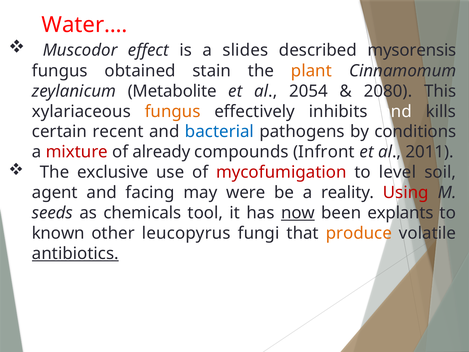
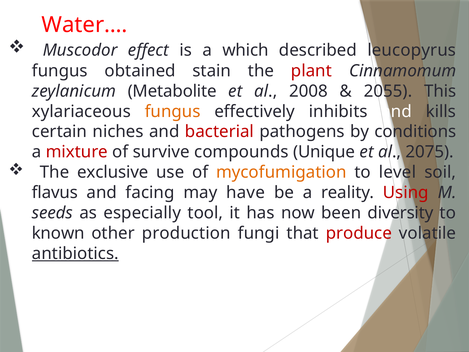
slides: slides -> which (245, 50)
mysorensis: mysorensis -> leucopyrus (412, 50)
plant colour: orange -> red (311, 71)
2054: 2054 -> 2008 (308, 91)
2080: 2080 -> 2055 (388, 91)
recent: recent -> niches (118, 132)
bacterial colour: blue -> red (219, 132)
already: already -> survive (161, 152)
Infront: Infront -> Unique (324, 152)
2011: 2011 -> 2075 (430, 152)
mycofumigation colour: red -> orange (281, 172)
agent: agent -> flavus (55, 193)
were: were -> have (246, 193)
chemicals: chemicals -> especially (142, 213)
now underline: present -> none (298, 213)
explants: explants -> diversity (401, 213)
leucopyrus: leucopyrus -> production (186, 233)
produce colour: orange -> red (359, 233)
